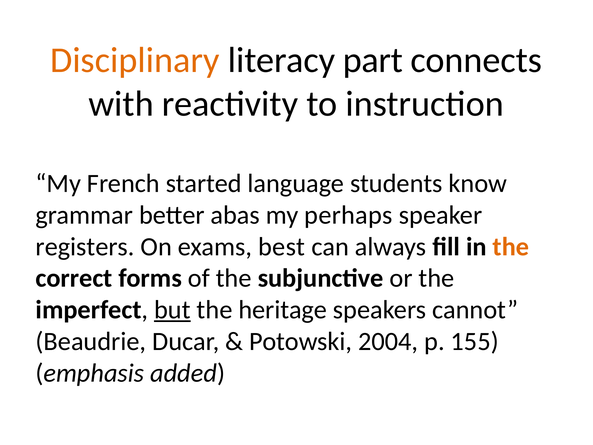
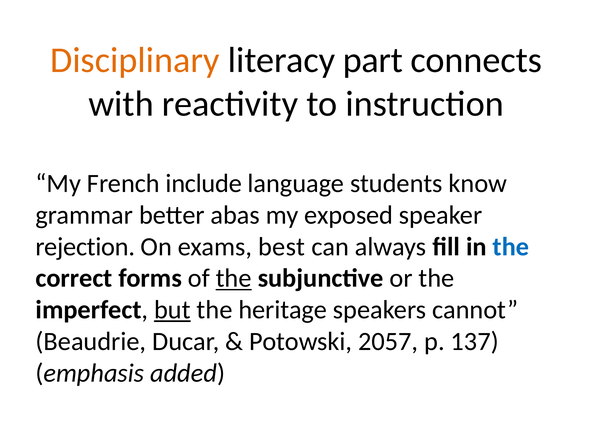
started: started -> include (204, 183)
perhaps: perhaps -> exposed (349, 215)
registers: registers -> rejection (85, 247)
the colour: orange -> blue (511, 247)
the underline: none -> present (234, 278)
2004: 2004 -> 2057 (388, 341)
155: 155 -> 137 (475, 341)
